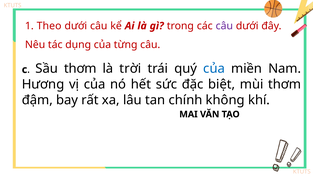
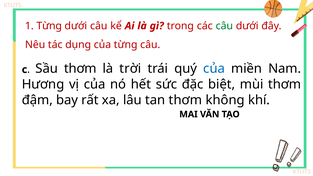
1 Theo: Theo -> Từng (49, 26)
câu colour: purple -> green (224, 26)
tan chính: chính -> thơm (185, 100)
